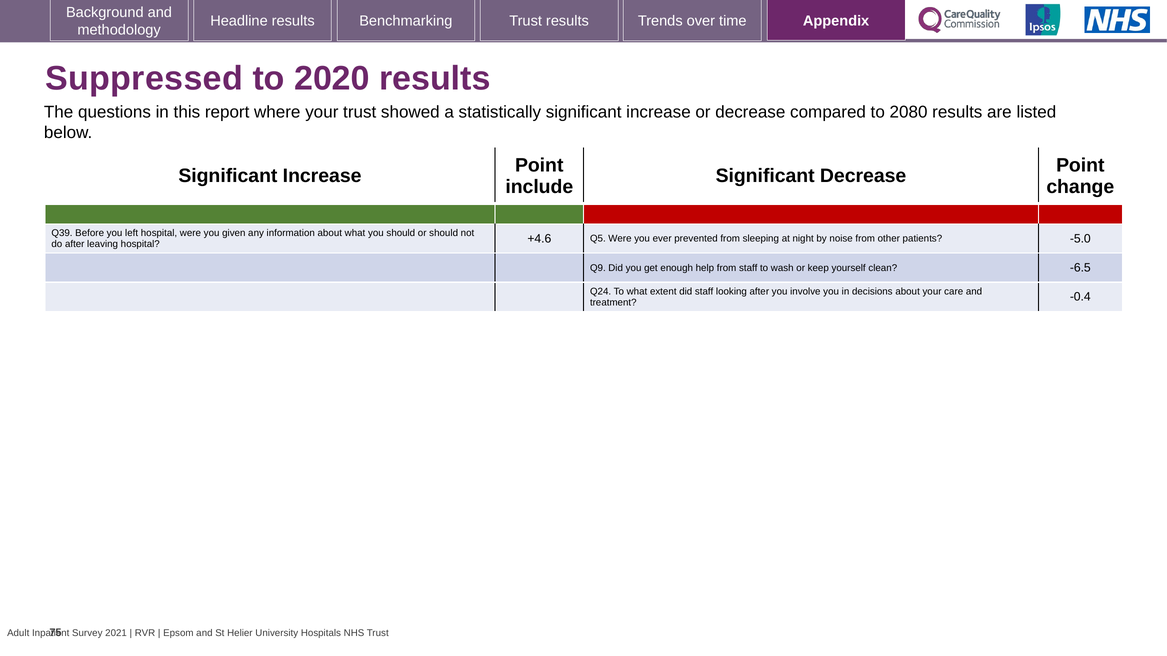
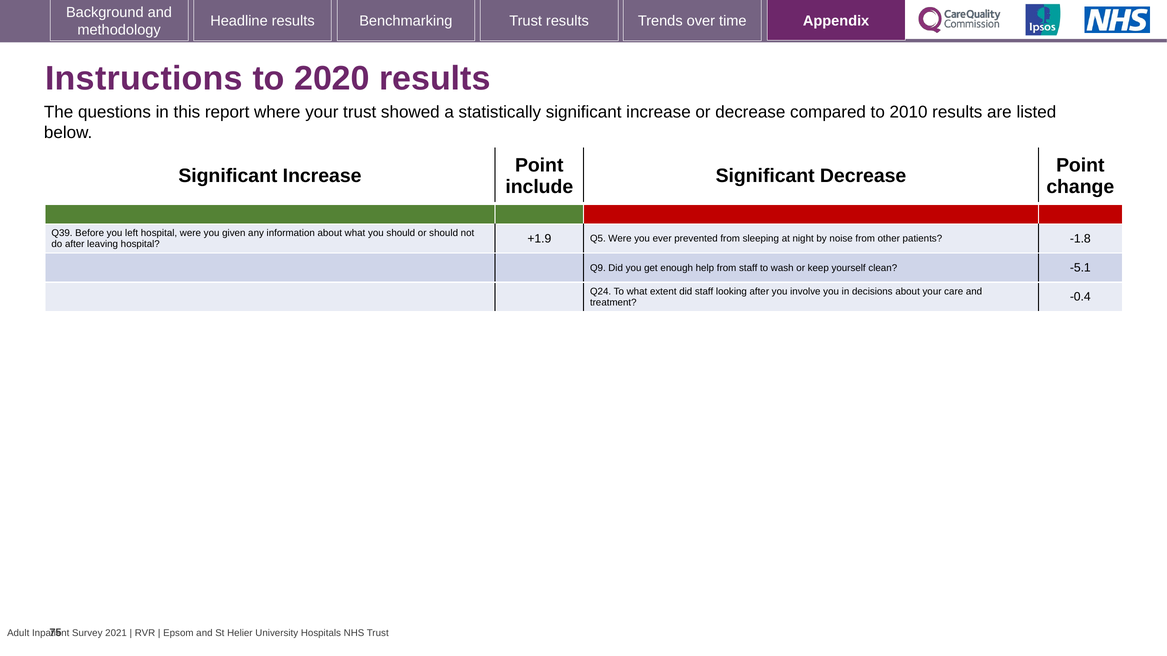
Suppressed: Suppressed -> Instructions (144, 78)
2080: 2080 -> 2010 (909, 112)
+4.6: +4.6 -> +1.9 (539, 239)
-5.0: -5.0 -> -1.8 (1080, 239)
-6.5: -6.5 -> -5.1 (1080, 268)
